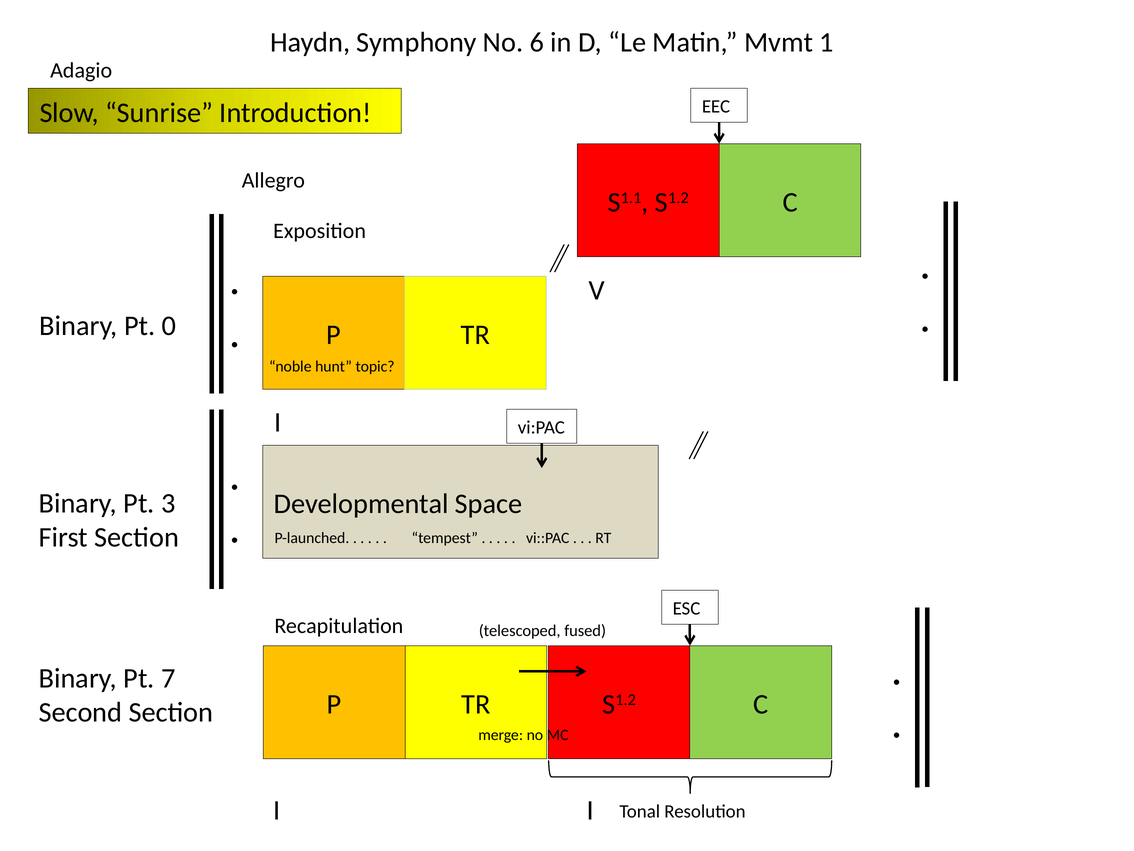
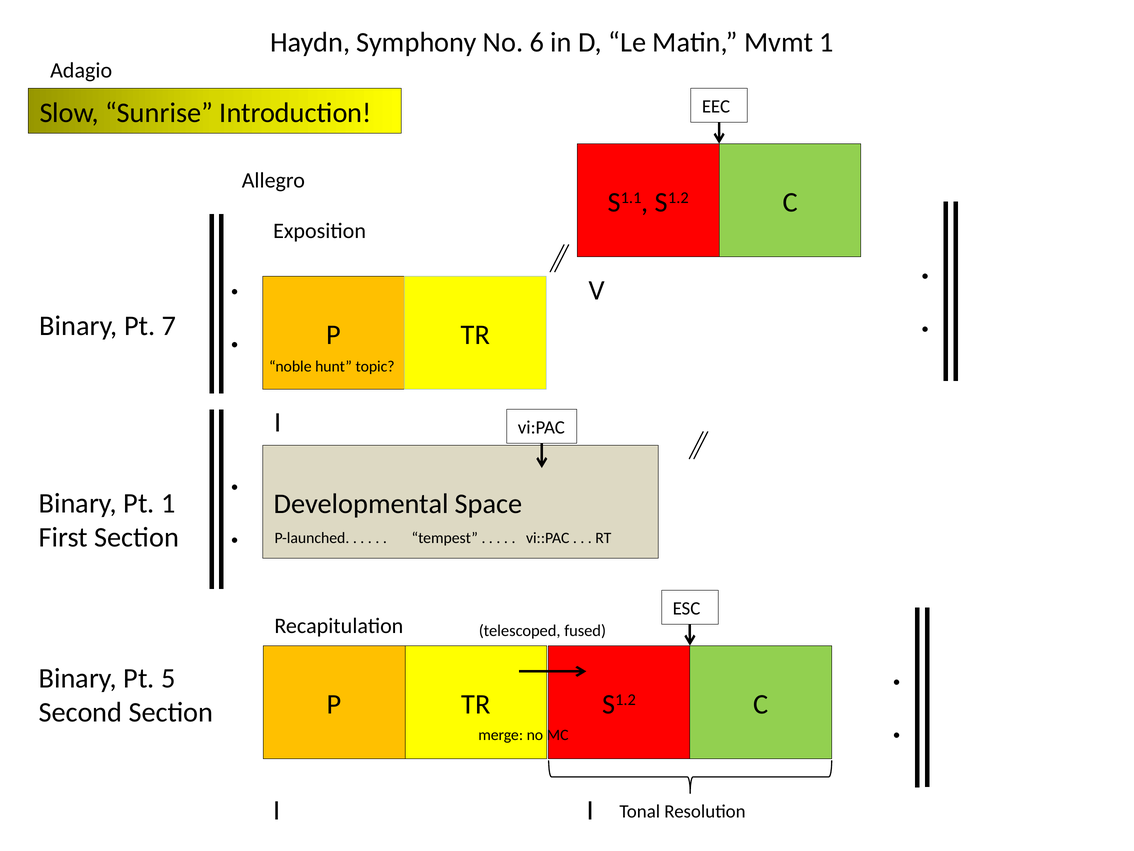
0: 0 -> 7 (169, 326)
Pt 3: 3 -> 1 (168, 503)
7: 7 -> 5 (168, 678)
